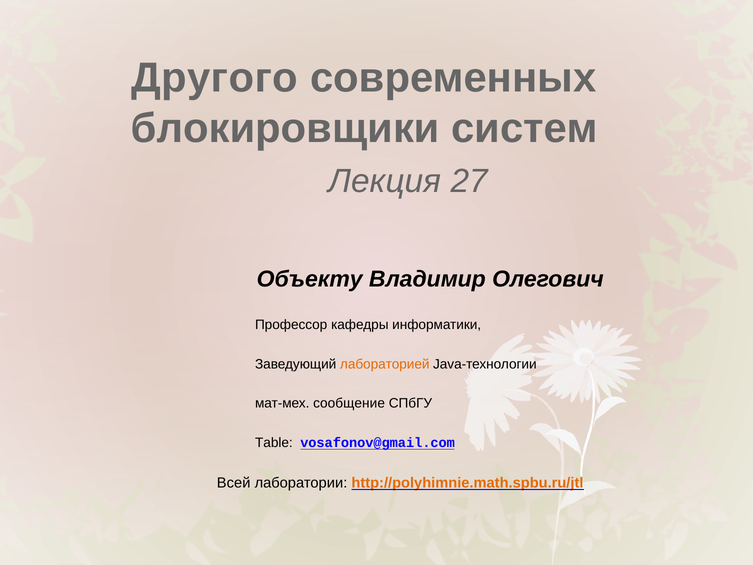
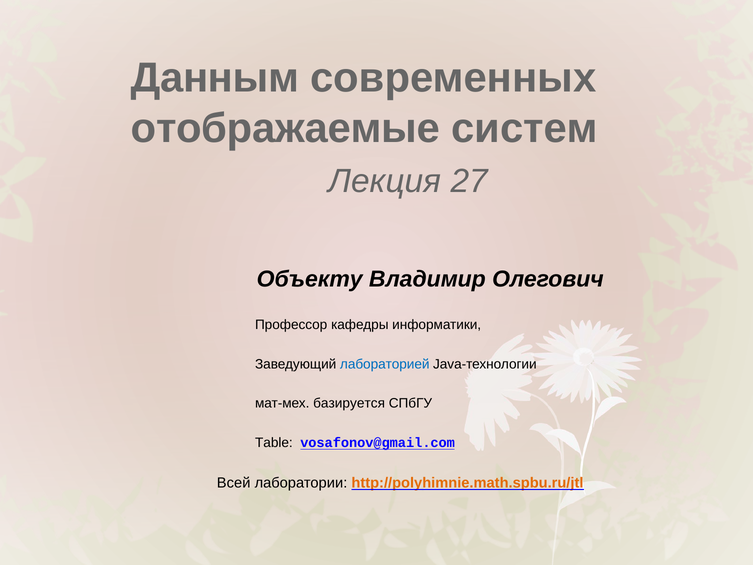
Другого: Другого -> Данным (215, 78)
блокировщики: блокировщики -> отображаемые (285, 128)
лабораторией colour: orange -> blue (385, 364)
сообщение: сообщение -> базируется (349, 403)
